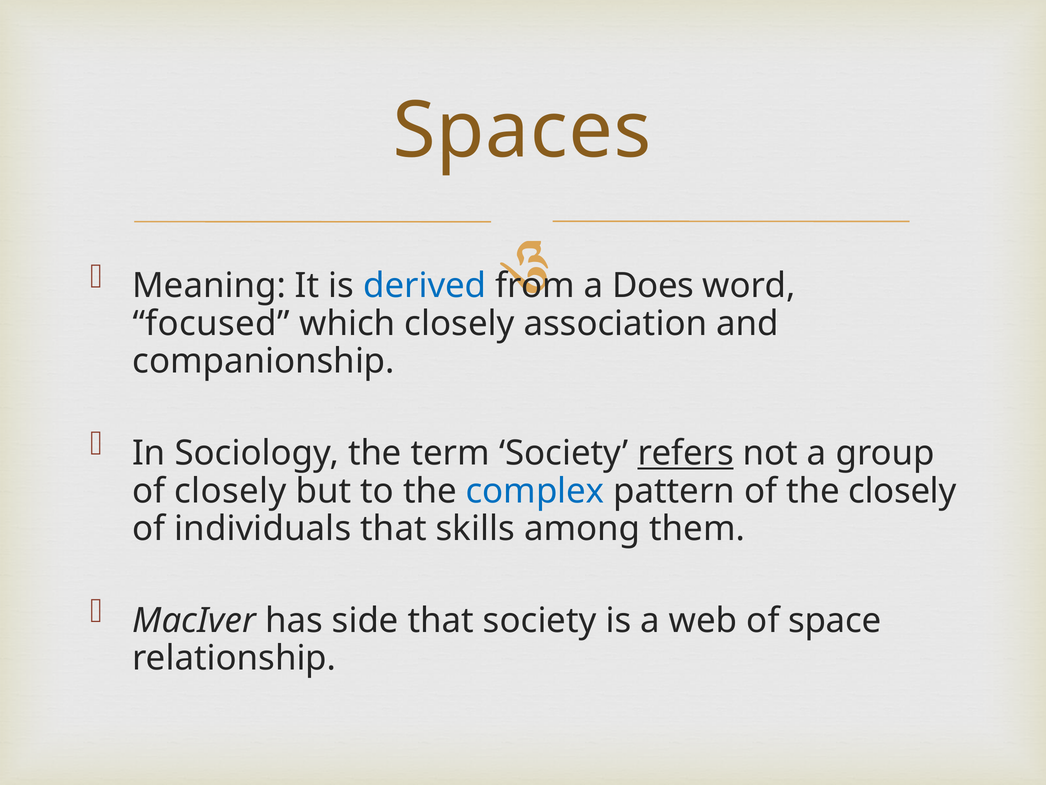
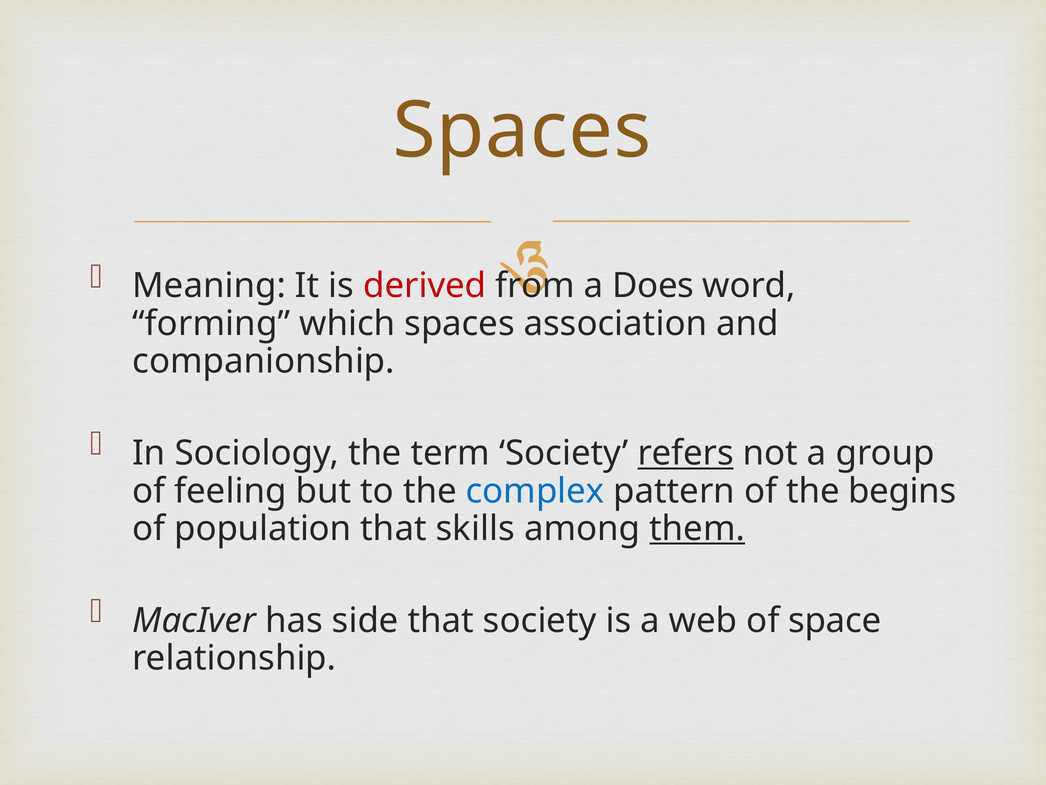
derived colour: blue -> red (425, 286)
focused: focused -> forming (211, 323)
which closely: closely -> spaces (460, 323)
of closely: closely -> feeling (230, 491)
the closely: closely -> begins (902, 491)
individuals: individuals -> population (263, 528)
them underline: none -> present (697, 528)
